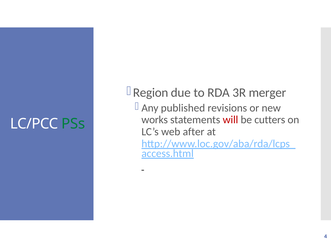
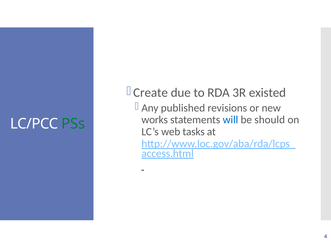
Region: Region -> Create (151, 93)
merger: merger -> existed (267, 93)
will colour: red -> blue (230, 120)
cutters: cutters -> should (270, 120)
after: after -> tasks (194, 132)
